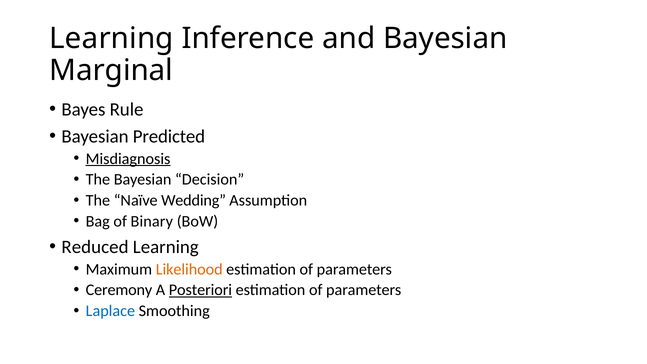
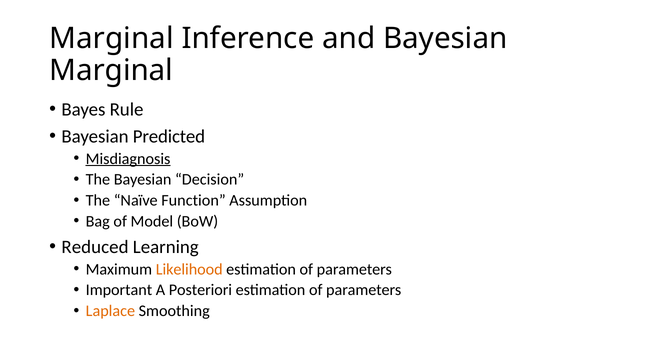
Learning: Learning -> Marginal (112, 38)
Wedding: Wedding -> Function (193, 200)
Binary: Binary -> Model (152, 221)
Ceremony: Ceremony -> Important (119, 290)
Posteriori underline: present -> none (200, 290)
Laplace colour: blue -> orange (110, 311)
